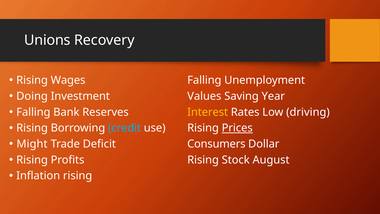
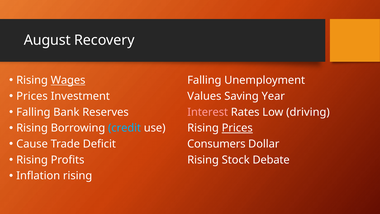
Unions: Unions -> August (47, 40)
Wages underline: none -> present (68, 80)
Doing: Doing -> Prices (32, 96)
Interest colour: yellow -> pink (208, 112)
Might: Might -> Cause (32, 144)
August: August -> Debate (271, 160)
